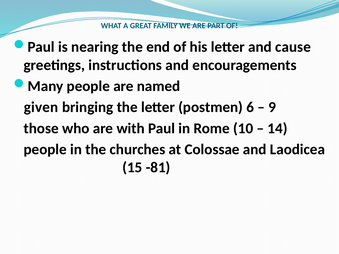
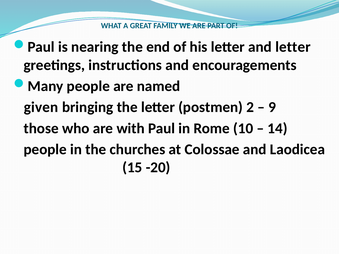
and cause: cause -> letter (293, 47)
6: 6 -> 2 (250, 107)
-81: -81 -> -20 (158, 168)
